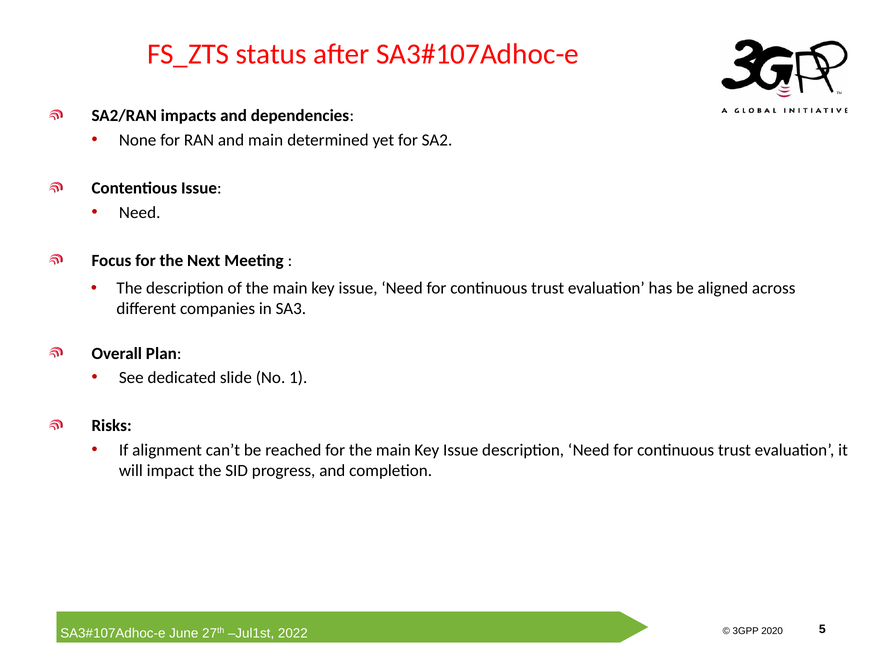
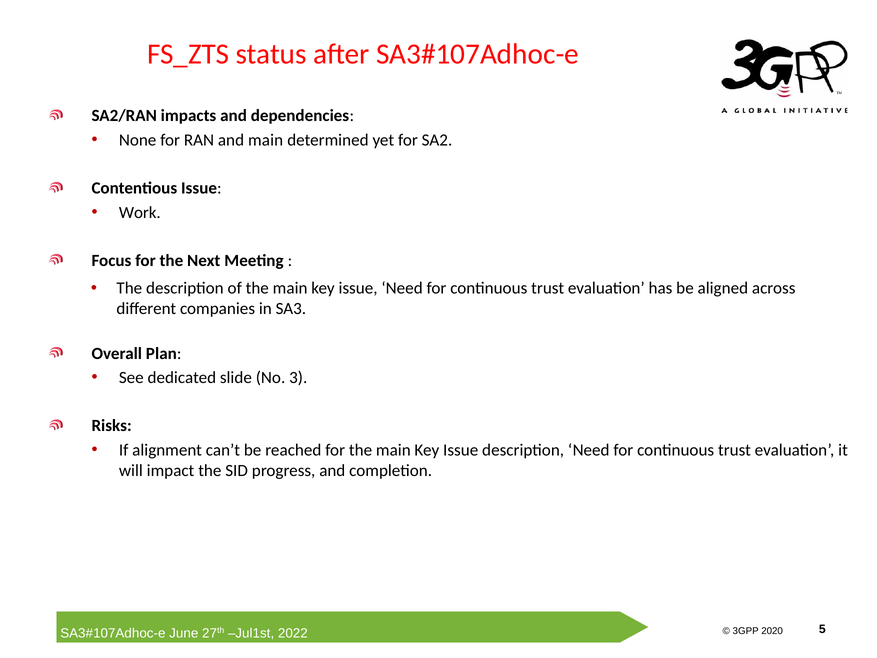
Need: Need -> Work (140, 212)
1: 1 -> 3 (298, 377)
